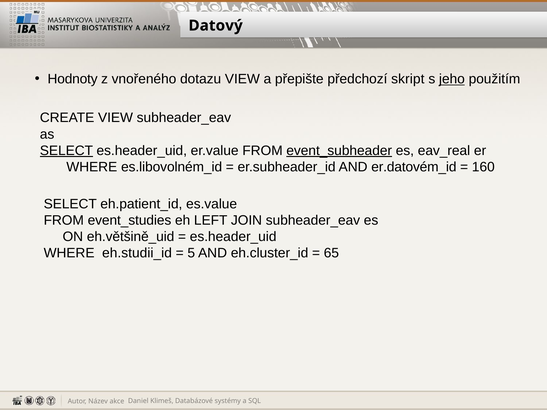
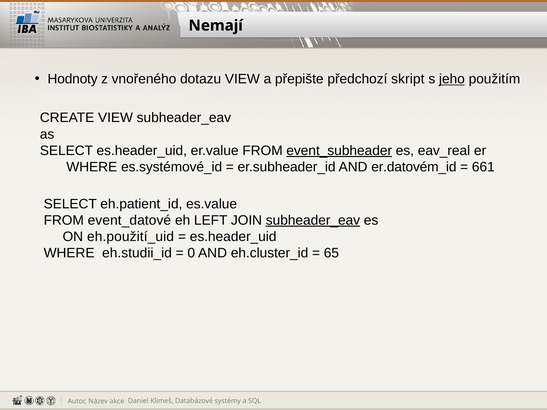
Datový: Datový -> Nemají (216, 26)
SELECT underline: present -> none (66, 151)
es.libovolném_id: es.libovolném_id -> es.systémové_id (172, 167)
160: 160 -> 661 (483, 167)
event_studies: event_studies -> event_datové (129, 220)
subheader_eav underline: none -> present (313, 220)
eh.většině_uid: eh.většině_uid -> eh.použití_uid (131, 237)
5: 5 -> 0 (191, 253)
